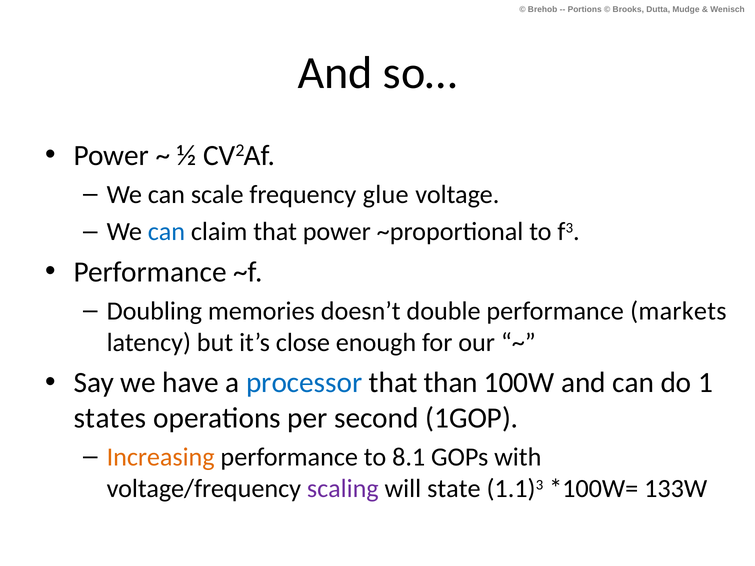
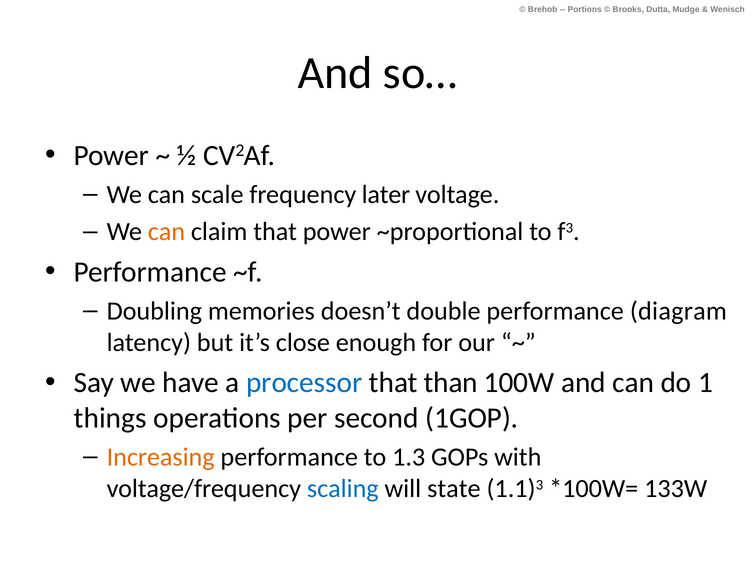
glue: glue -> later (386, 195)
can colour: blue -> orange (166, 232)
markets: markets -> diagram (678, 311)
states: states -> things (110, 418)
8.1: 8.1 -> 1.3 (409, 457)
scaling colour: purple -> blue (343, 489)
